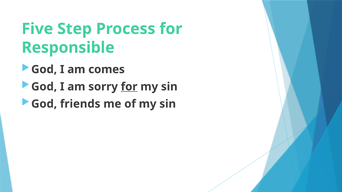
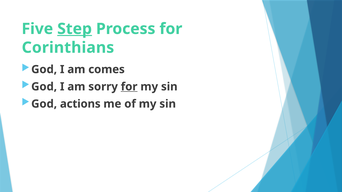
Step underline: none -> present (75, 29)
Responsible: Responsible -> Corinthians (68, 48)
friends: friends -> actions (80, 104)
